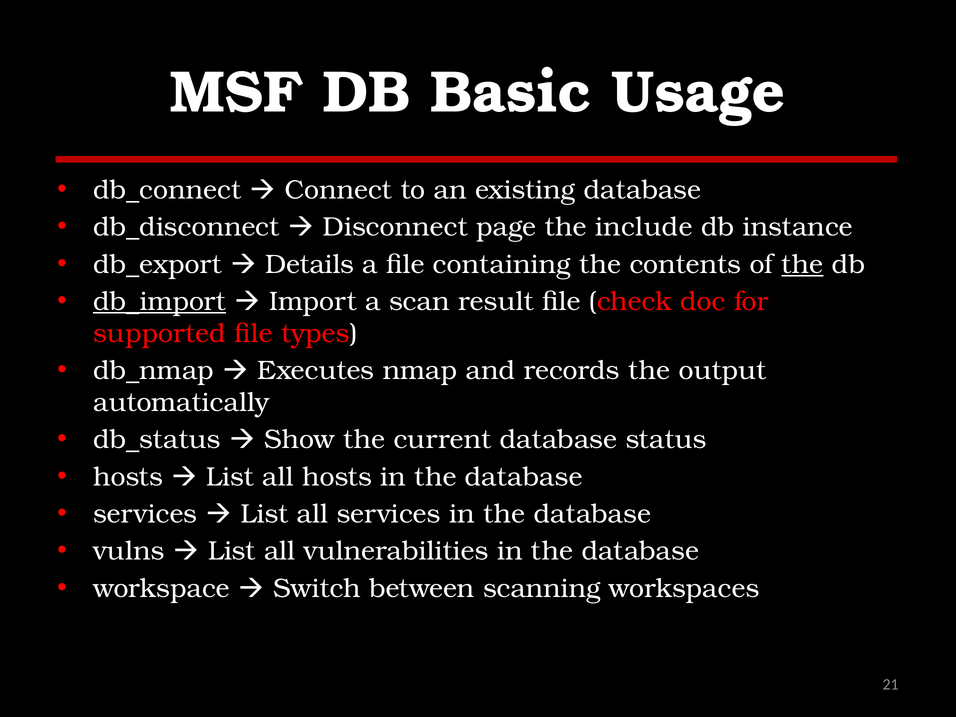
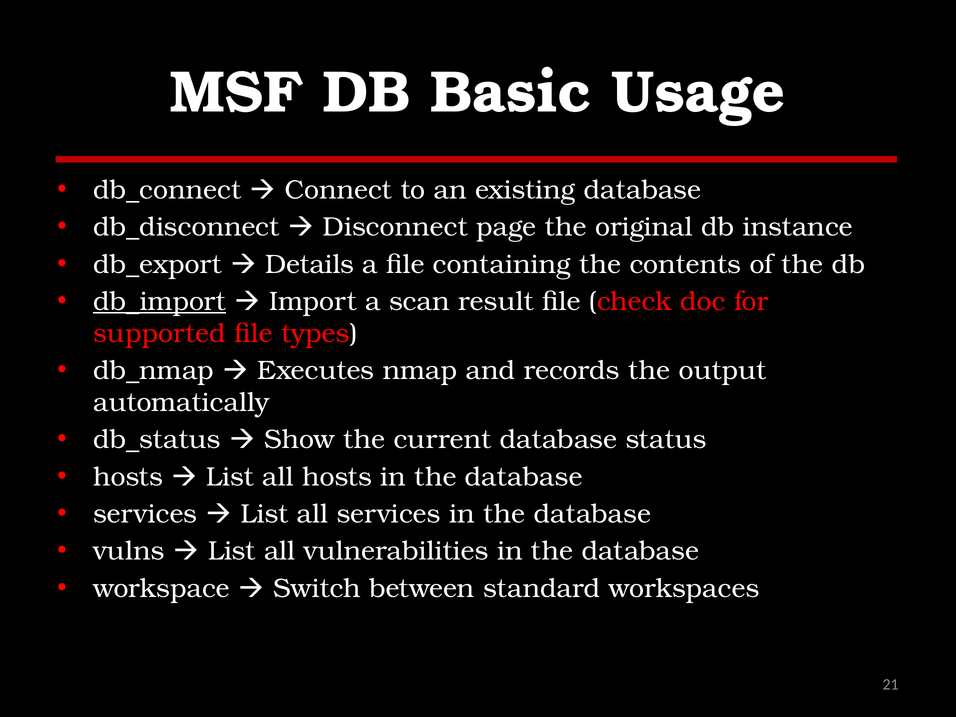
include: include -> original (644, 227)
the underline: present -> none (802, 264)
scanning: scanning -> standard (542, 588)
